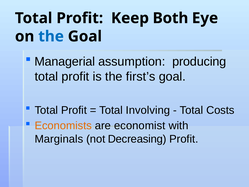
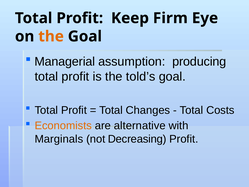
Both: Both -> Firm (170, 18)
the colour: blue -> orange (51, 36)
first’s: first’s -> told’s (141, 76)
Involving: Involving -> Changes (148, 110)
economist: economist -> alternative (140, 126)
